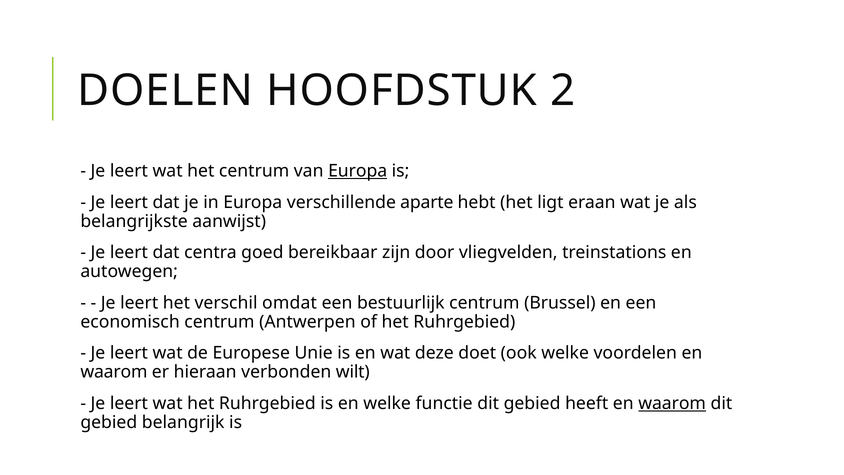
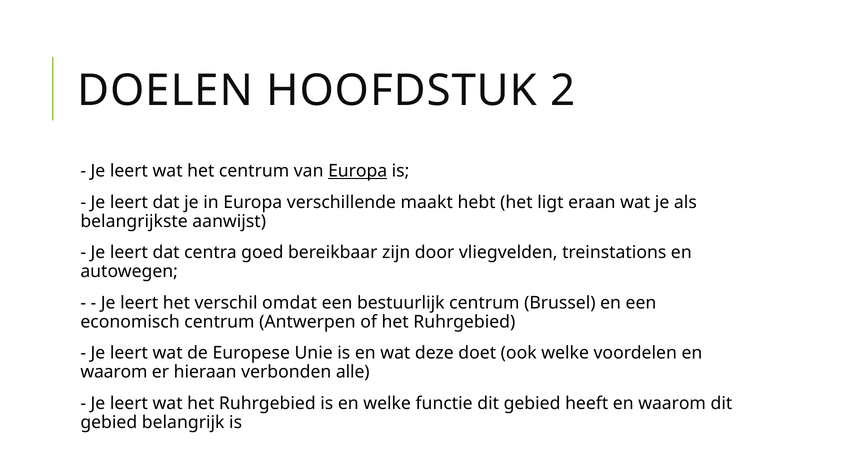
aparte: aparte -> maakt (427, 202)
wilt: wilt -> alle (353, 372)
waarom underline: present -> none (672, 403)
